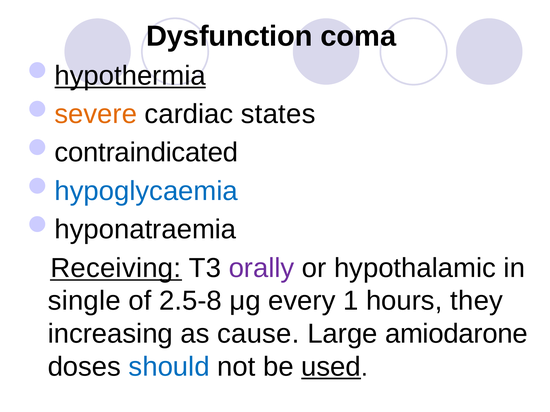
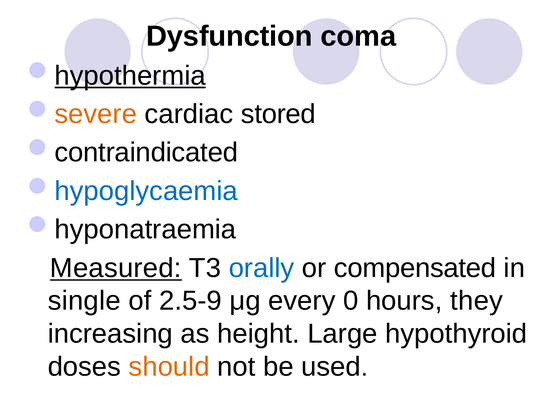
states: states -> stored (278, 114)
Receiving: Receiving -> Measured (116, 268)
orally colour: purple -> blue (262, 268)
hypothalamic: hypothalamic -> compensated (415, 268)
2.5-8: 2.5-8 -> 2.5-9 (190, 301)
1: 1 -> 0 (351, 301)
cause: cause -> height (258, 334)
amiodarone: amiodarone -> hypothyroid (456, 334)
should colour: blue -> orange (169, 367)
used underline: present -> none (331, 367)
